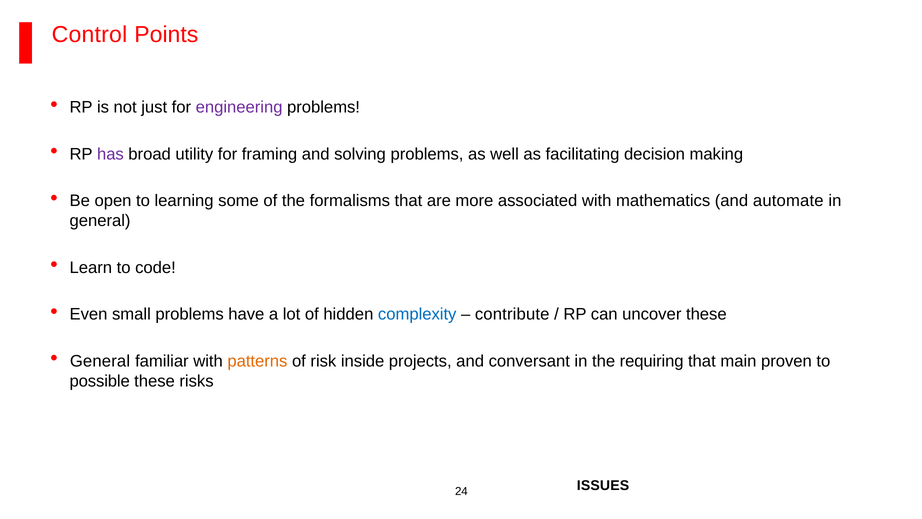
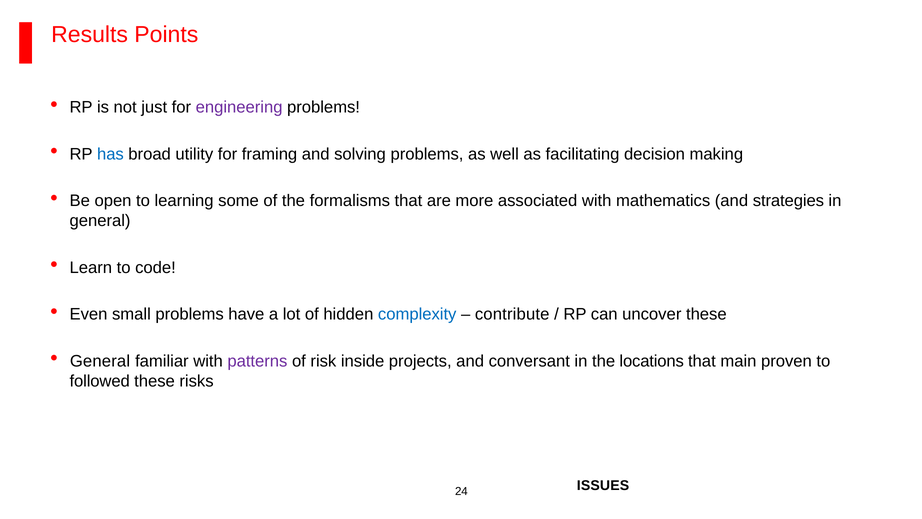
Control: Control -> Results (90, 35)
has colour: purple -> blue (110, 154)
automate: automate -> strategies (788, 201)
patterns colour: orange -> purple (257, 361)
requiring: requiring -> locations (652, 361)
possible: possible -> followed (100, 381)
